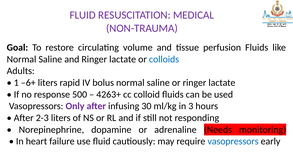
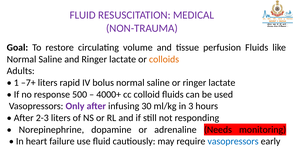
colloids colour: blue -> orange (164, 59)
–6+: –6+ -> –7+ (28, 83)
4263+: 4263+ -> 4000+ (109, 94)
